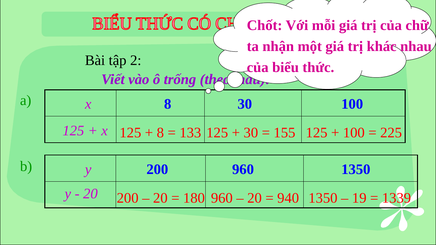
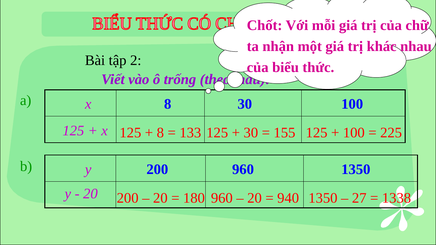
19: 19 -> 27 (359, 198)
1339: 1339 -> 1338 (397, 198)
